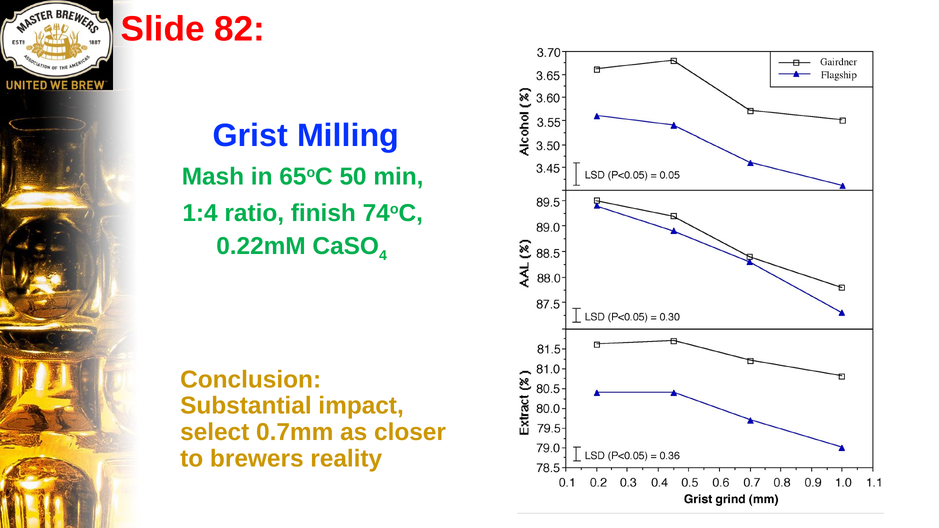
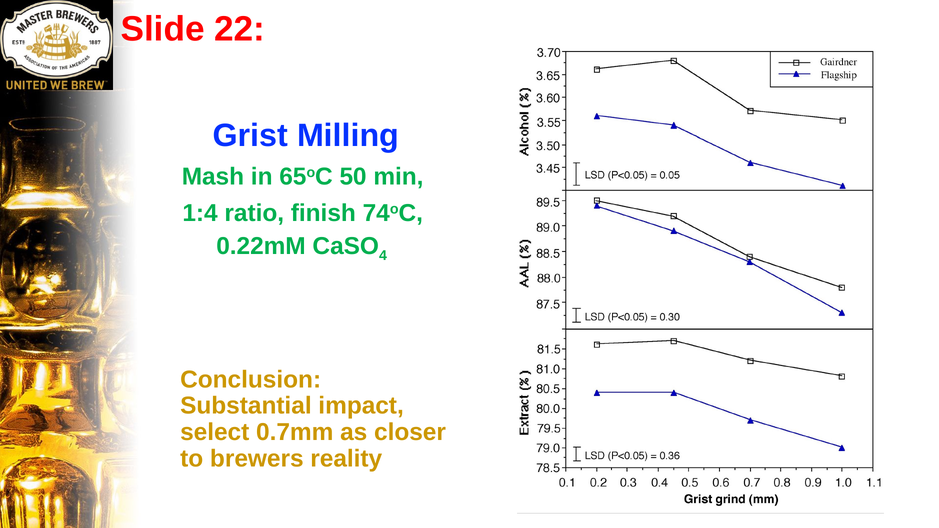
82: 82 -> 22 (240, 29)
